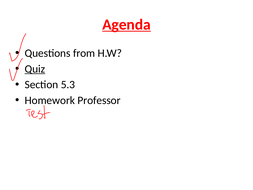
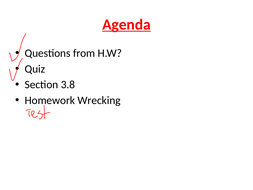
Quiz underline: present -> none (35, 69)
5.3: 5.3 -> 3.8 (68, 85)
Professor: Professor -> Wrecking (99, 100)
